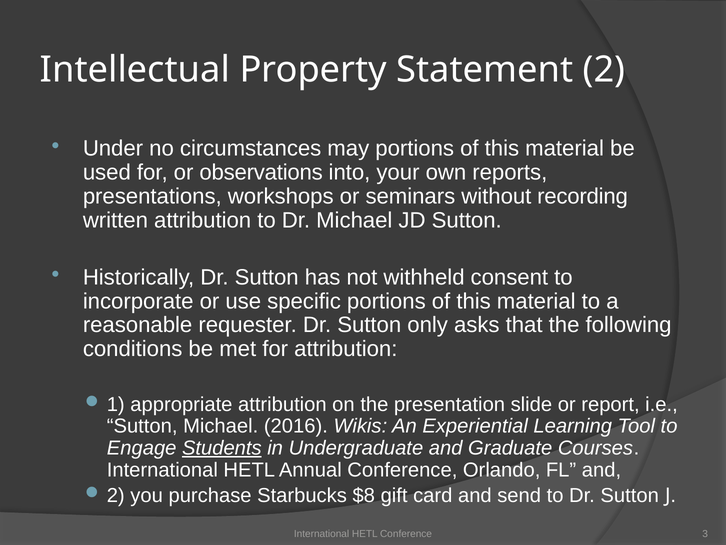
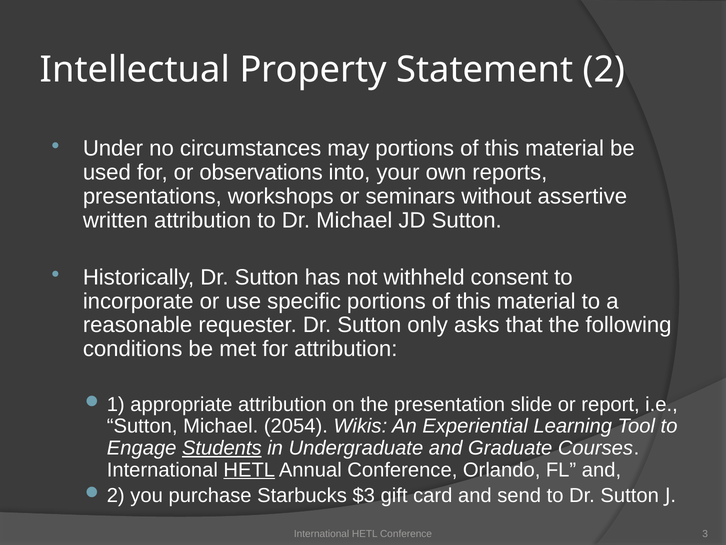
recording: recording -> assertive (582, 196)
2016: 2016 -> 2054 (296, 426)
HETL underline: none -> present (249, 469)
$8: $8 -> $3 (364, 495)
